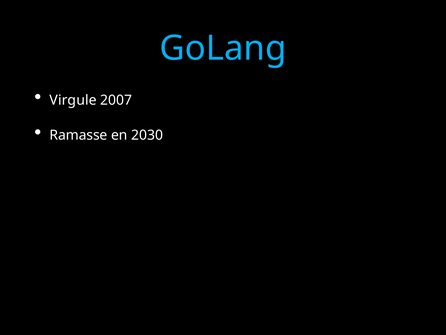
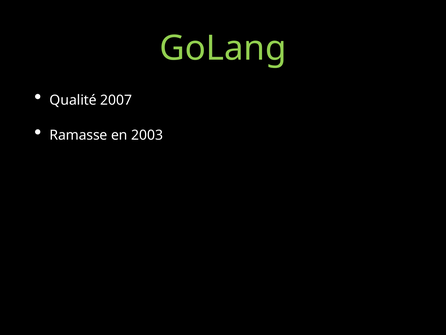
GoLang colour: light blue -> light green (223, 48)
Virgule: Virgule -> Qualité (73, 100)
2030: 2030 -> 2003 (147, 135)
